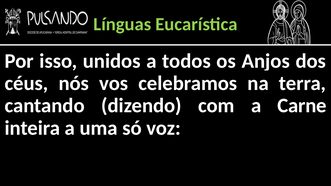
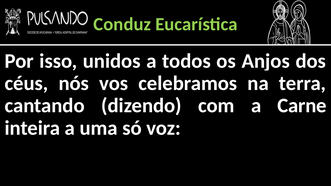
Línguas: Línguas -> Conduz (122, 24)
